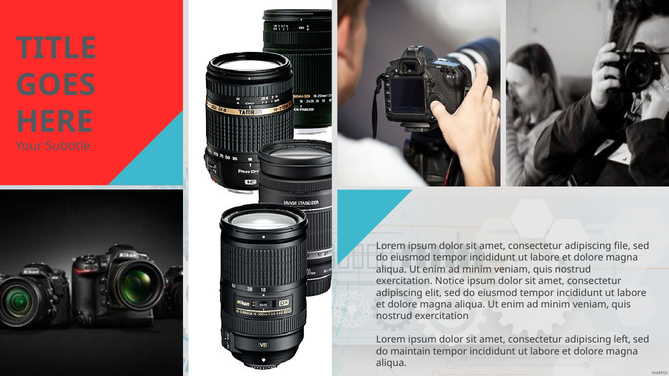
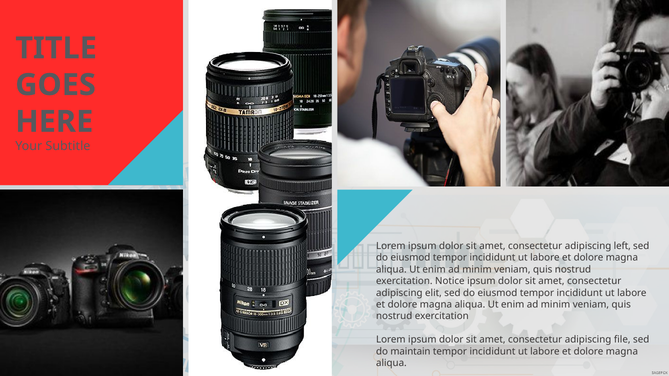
file: file -> left (622, 246)
left: left -> file (622, 340)
